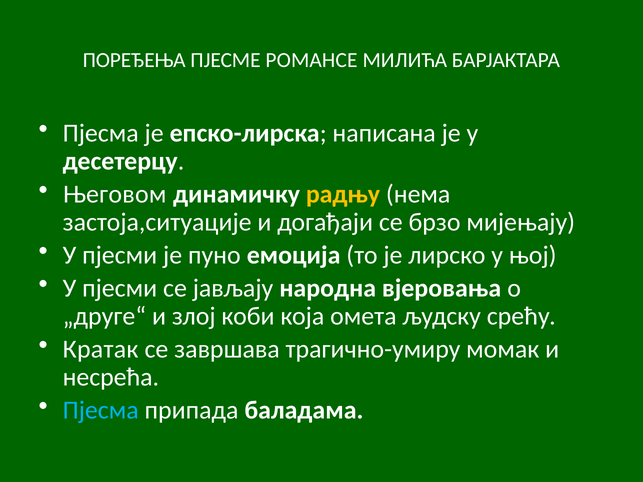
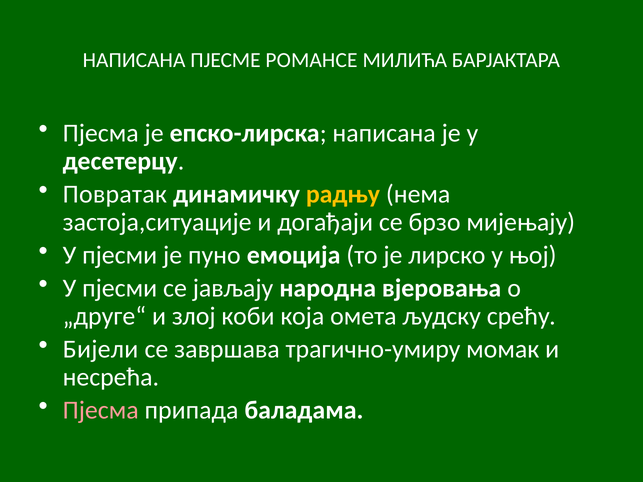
ПОРЕЂЕЊА: ПОРЕЂЕЊА -> НАПИСАНА (134, 60)
Његовом: Његовом -> Повратак (115, 194)
Кратак: Кратак -> Бијели (101, 349)
Пјесма colour: light blue -> pink (101, 411)
